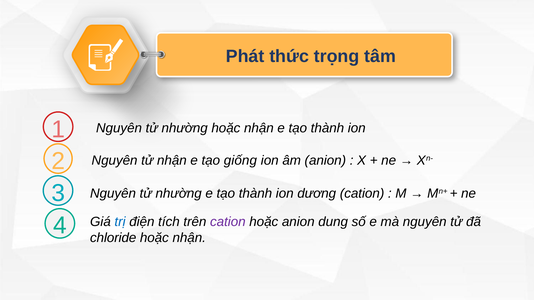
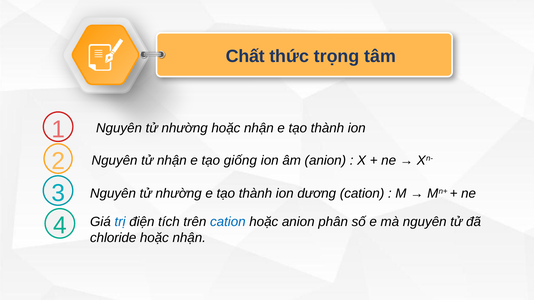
Phát: Phát -> Chất (245, 56)
cation colour: purple -> blue (228, 222)
dung: dung -> phân (333, 222)
